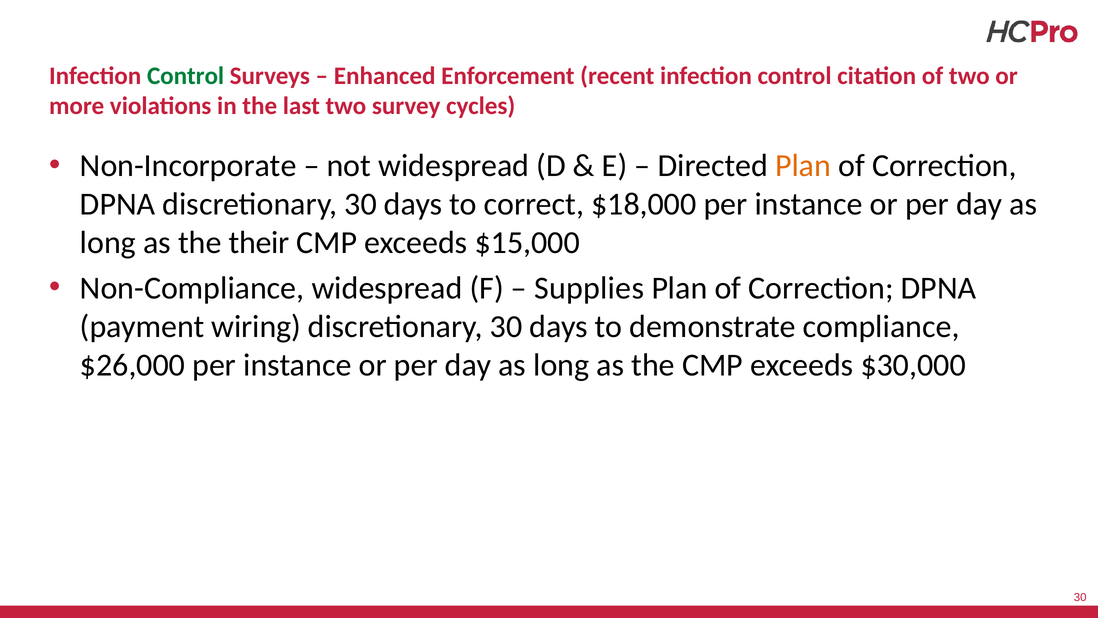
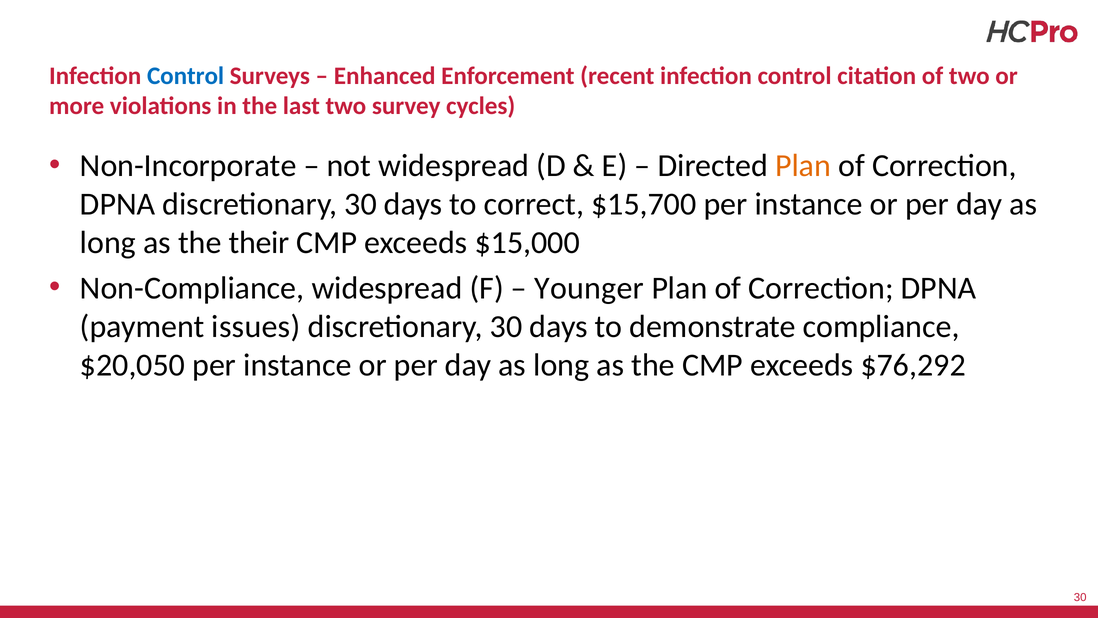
Control colour: green -> blue (186, 76)
$18,000: $18,000 -> $15,700 (644, 204)
Supplies: Supplies -> Younger (589, 288)
wiring: wiring -> issues (256, 326)
$26,000: $26,000 -> $20,050 (133, 365)
$30,000: $30,000 -> $76,292 (913, 365)
